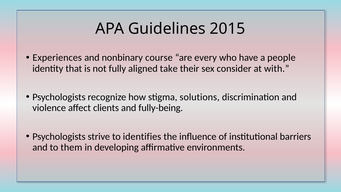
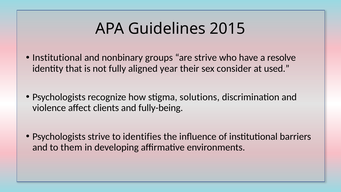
Experiences: Experiences -> Institutional (57, 58)
course: course -> groups (159, 58)
are every: every -> strive (206, 58)
people: people -> resolve (282, 58)
take: take -> year (169, 68)
with: with -> used (277, 68)
